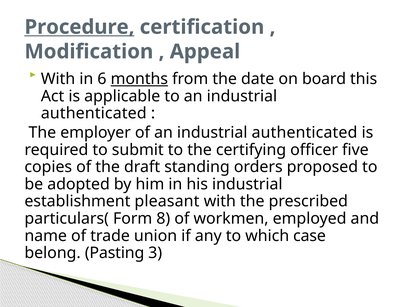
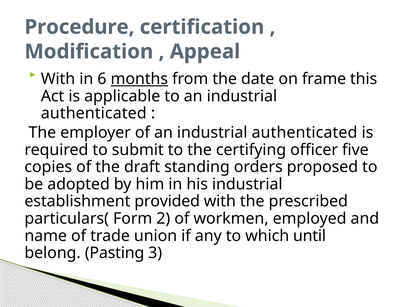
Procedure underline: present -> none (79, 27)
board: board -> frame (324, 79)
pleasant: pleasant -> provided (167, 201)
8: 8 -> 2 (163, 218)
case: case -> until (309, 236)
